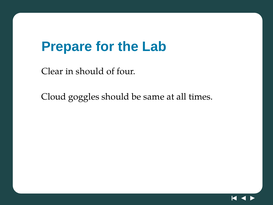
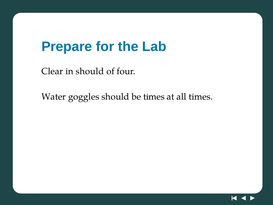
Cloud: Cloud -> Water (54, 97)
be same: same -> times (154, 97)
